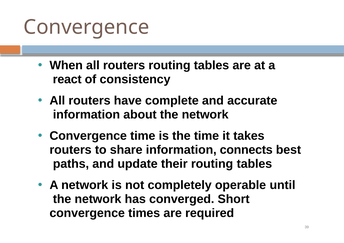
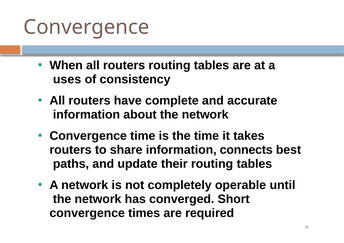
react: react -> uses (67, 79)
